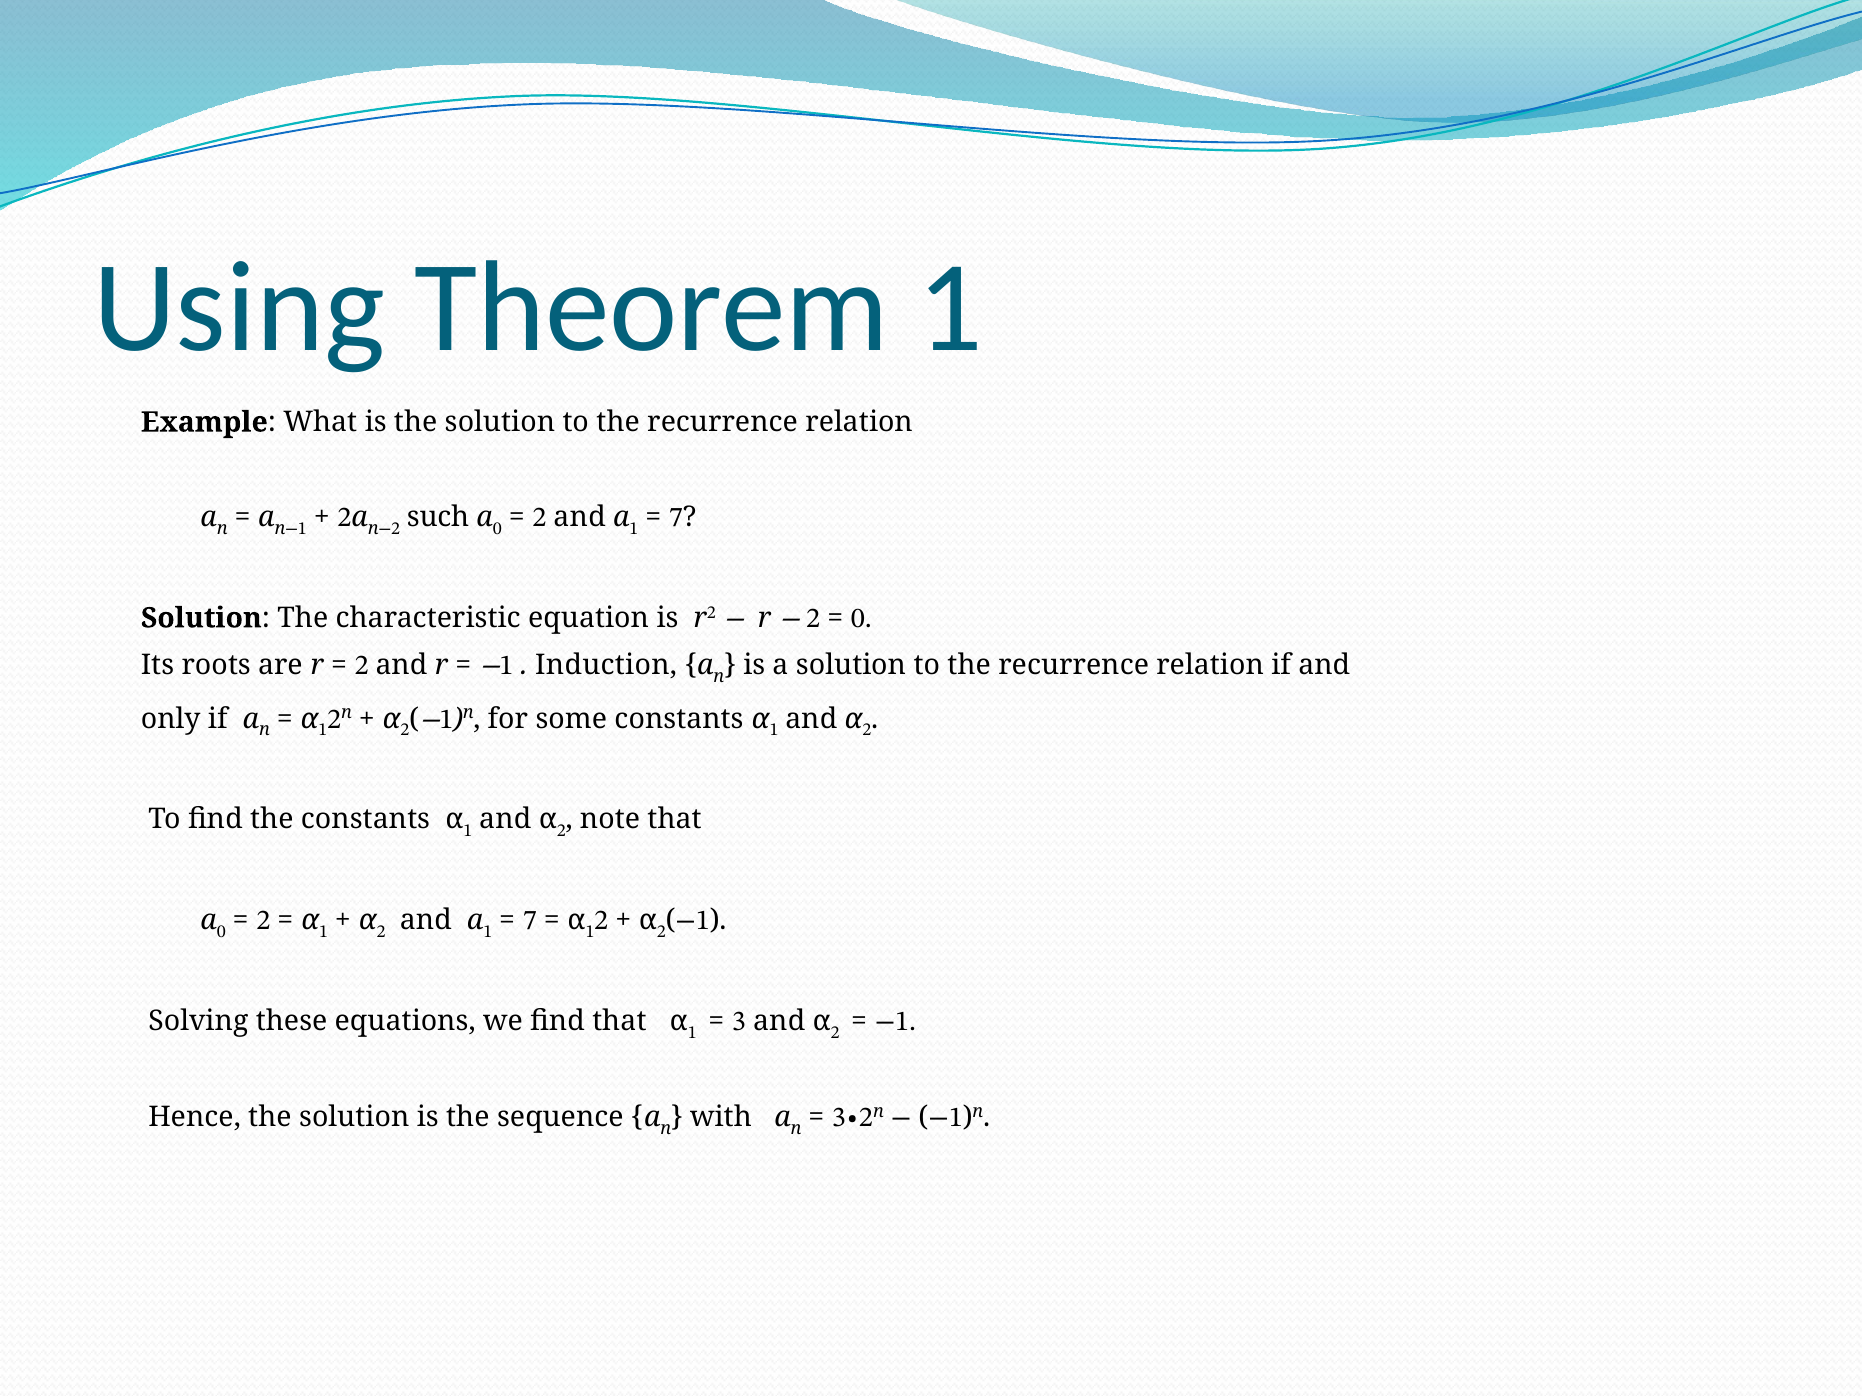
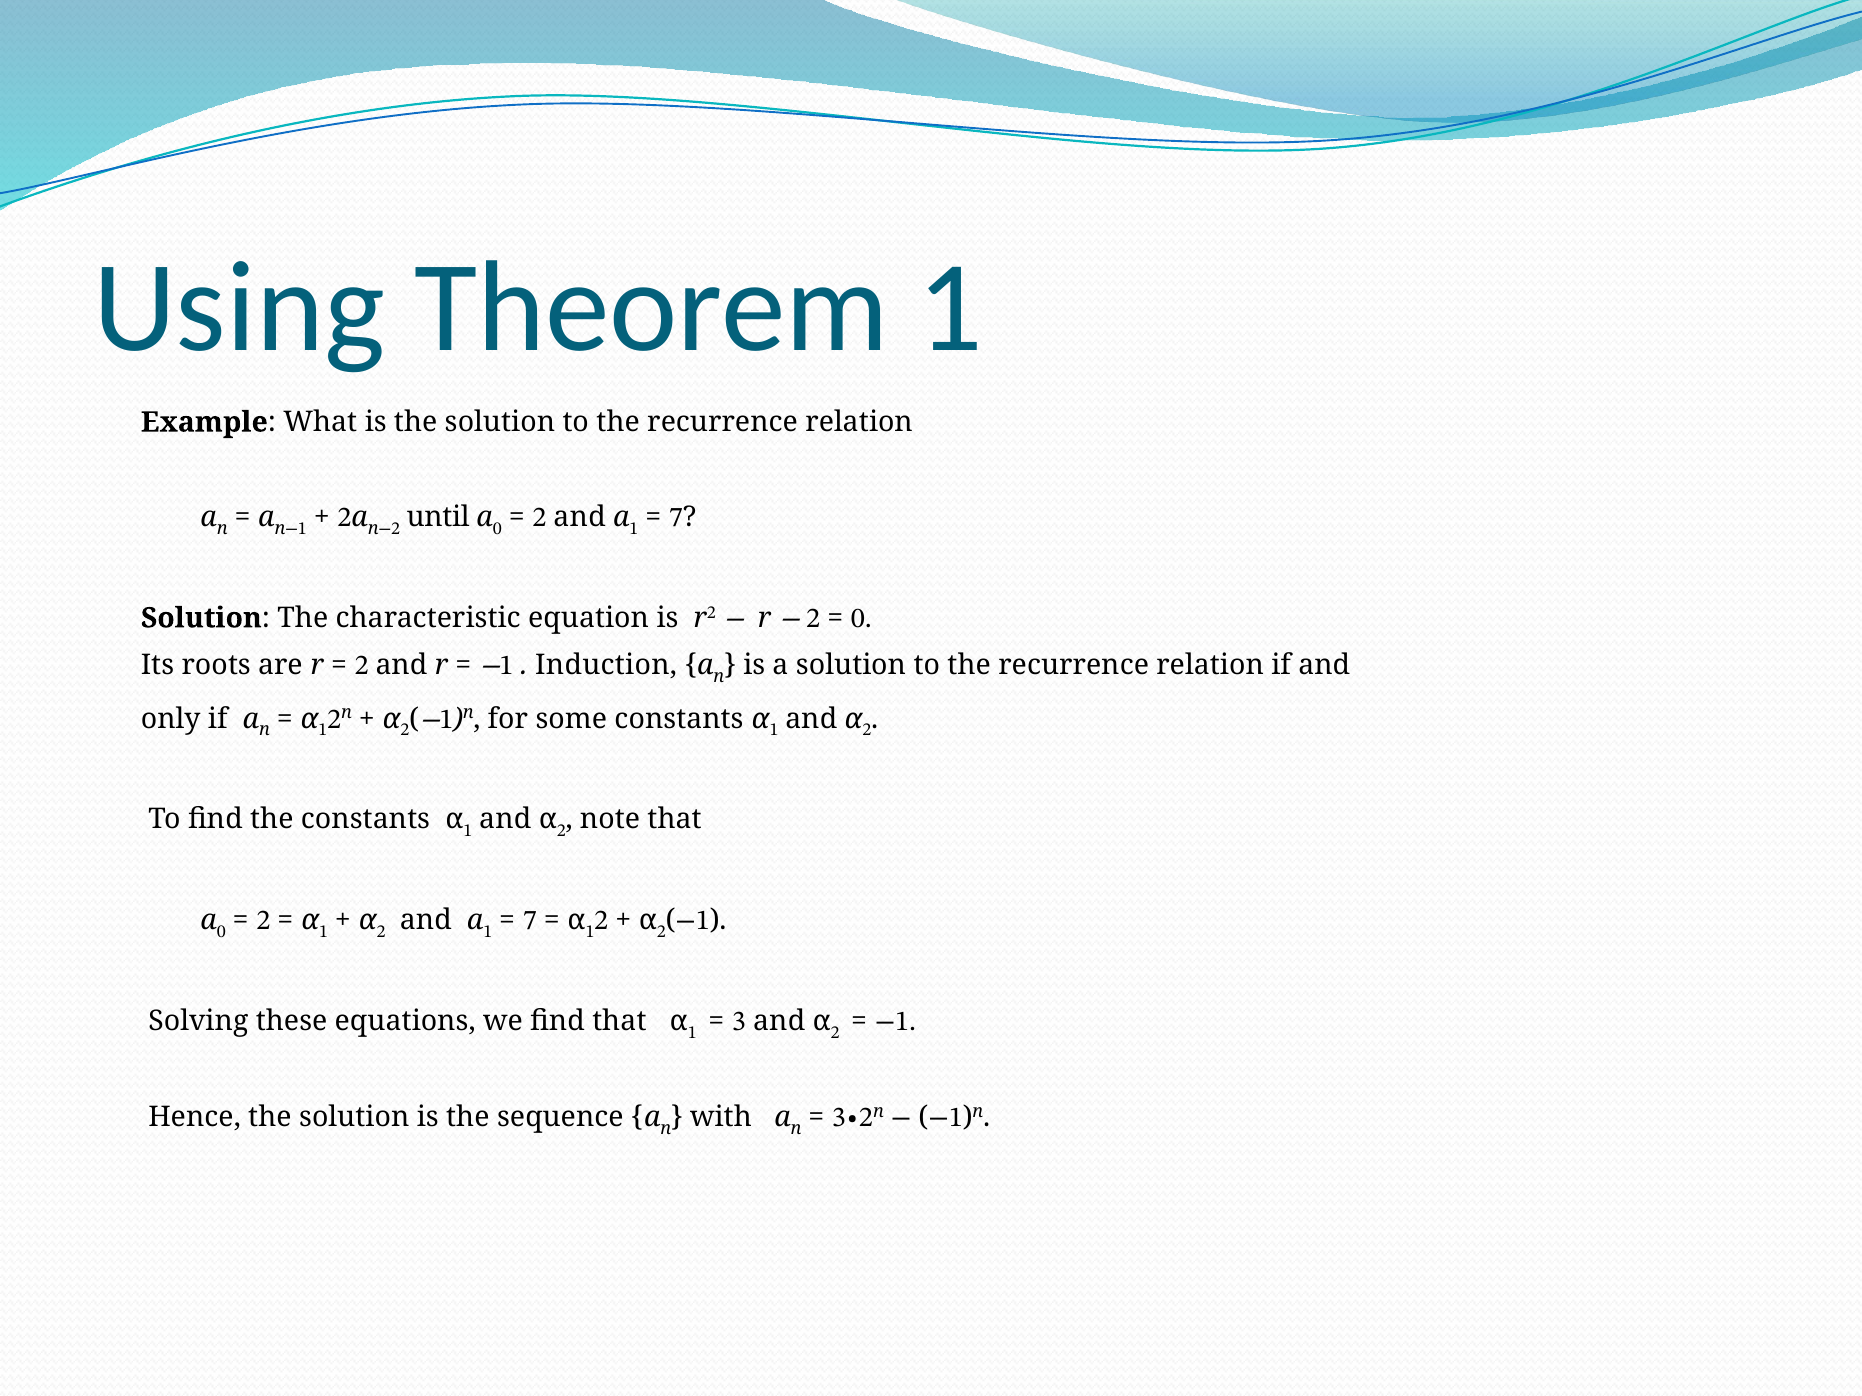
such: such -> until (438, 517)
